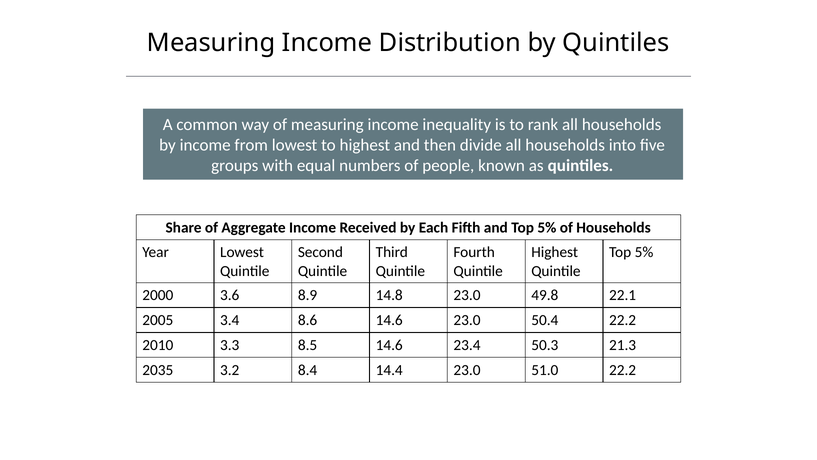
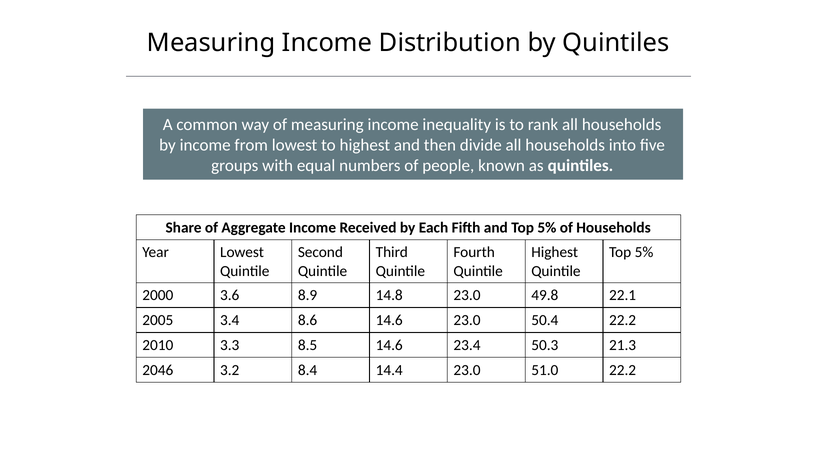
2035: 2035 -> 2046 (158, 370)
